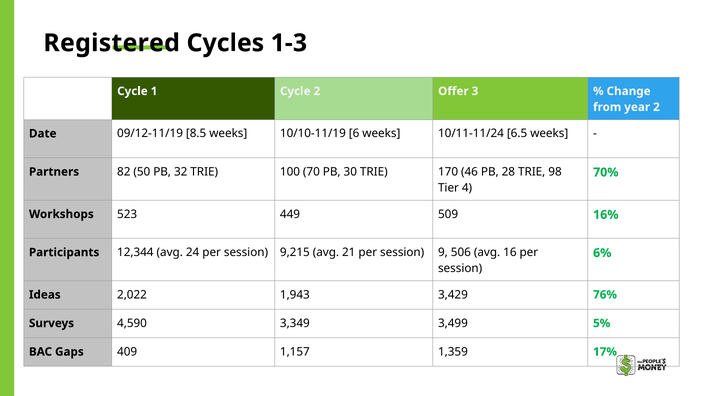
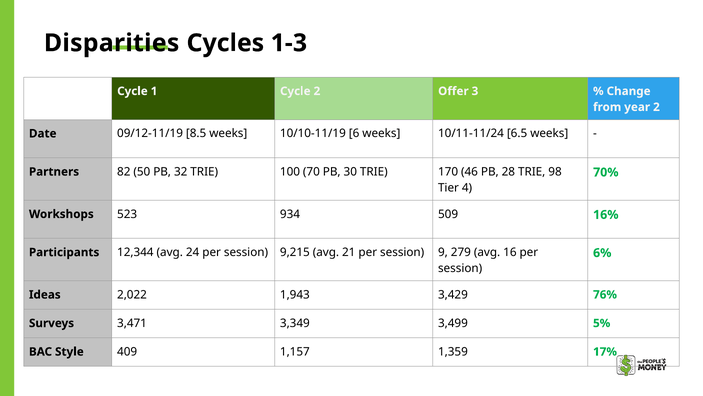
Registered: Registered -> Disparities (112, 43)
449: 449 -> 934 (290, 214)
506: 506 -> 279 (461, 252)
4,590: 4,590 -> 3,471 (132, 323)
Gaps: Gaps -> Style (69, 351)
